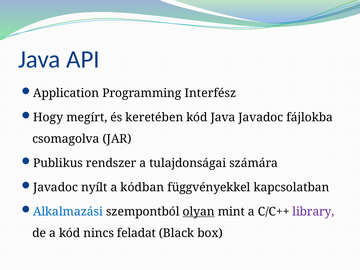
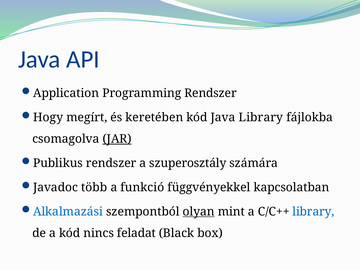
Programming Interfész: Interfész -> Rendszer (211, 93)
Java Javadoc: Javadoc -> Library (261, 117)
JAR underline: none -> present (117, 139)
tulajdonságai: tulajdonságai -> szuperosztály (188, 163)
nyílt: nyílt -> több (94, 187)
kódban: kódban -> funkció (142, 187)
library colour: purple -> blue (313, 212)
